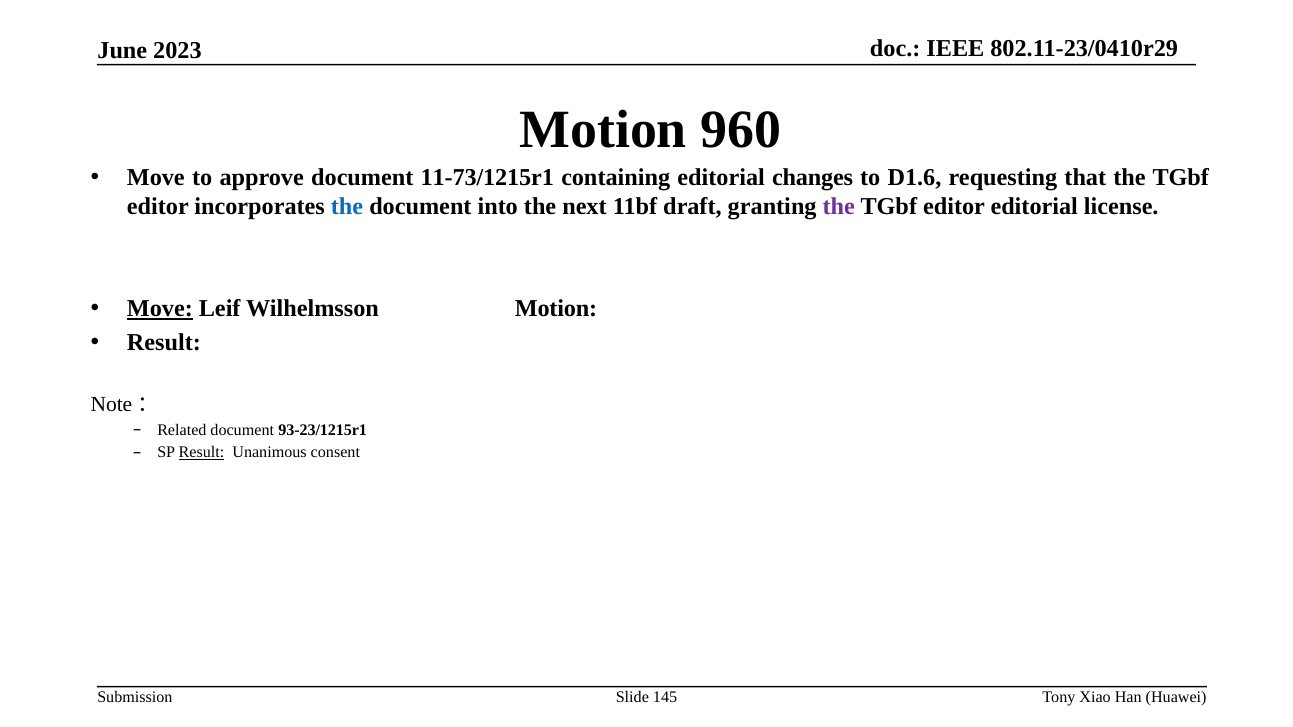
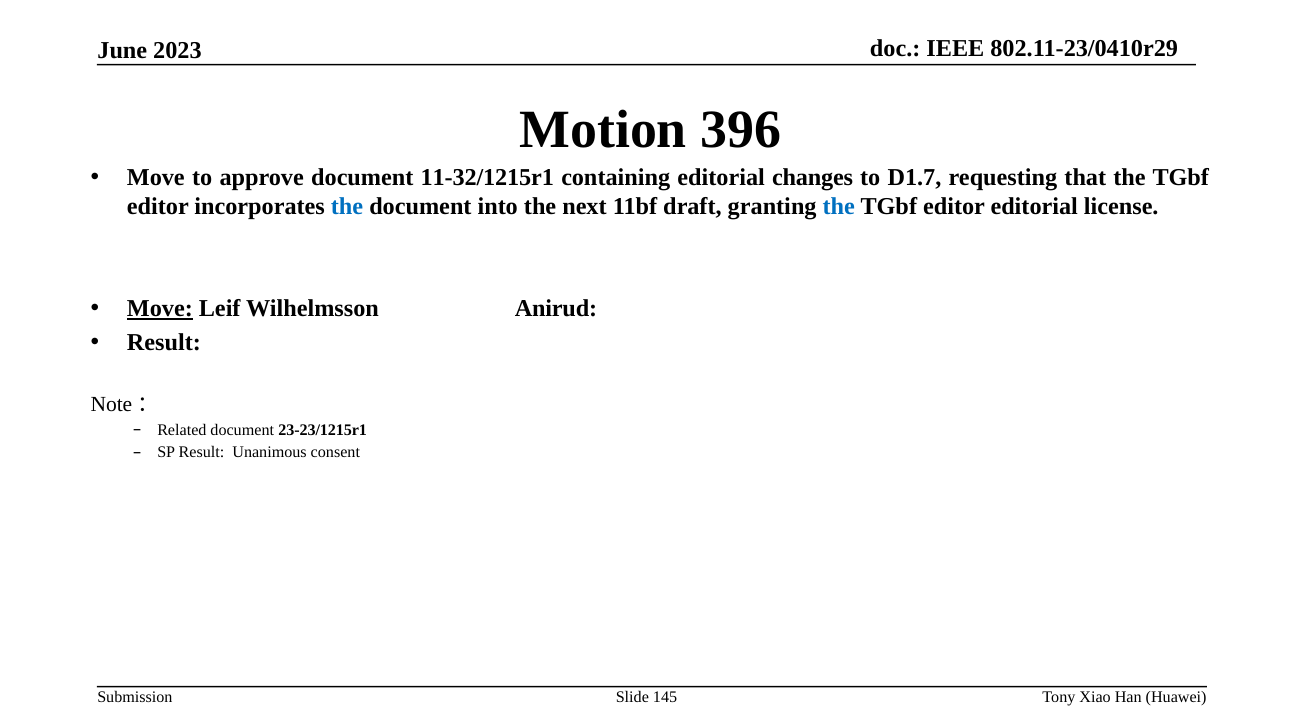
960: 960 -> 396 (741, 130)
11-73/1215r1: 11-73/1215r1 -> 11-32/1215r1 (487, 178)
D1.6: D1.6 -> D1.7 (914, 178)
the colour: purple -> blue (839, 207)
Wilhelmsson Motion: Motion -> Anirud (556, 309)
93-23/1215r1: 93-23/1215r1 -> 23-23/1215r1 (323, 430)
Result underline: present -> none (201, 453)
